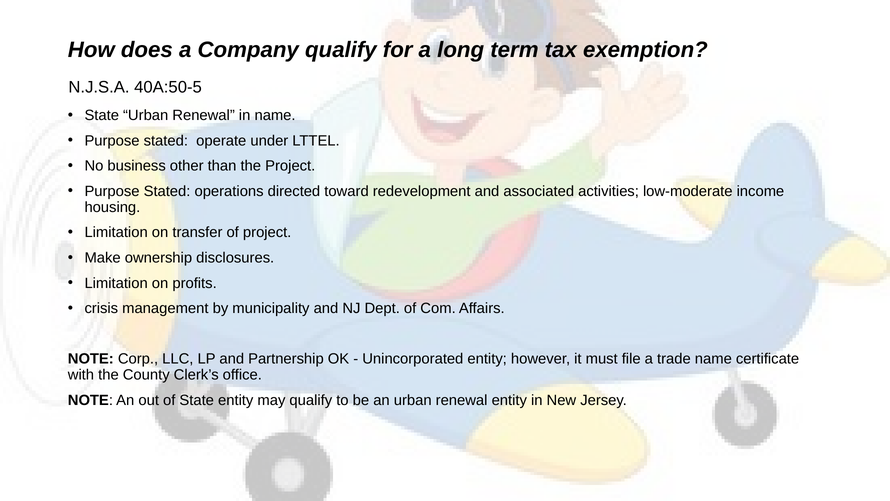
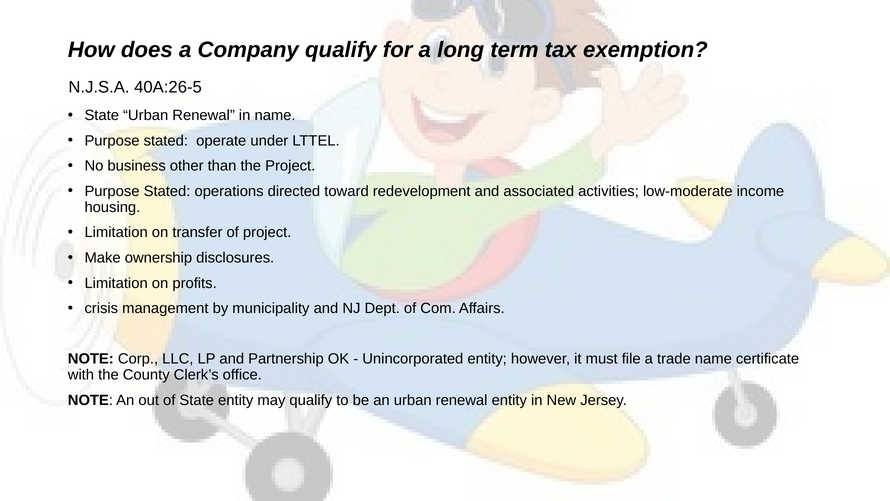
40A:50-5: 40A:50-5 -> 40A:26-5 (168, 87)
